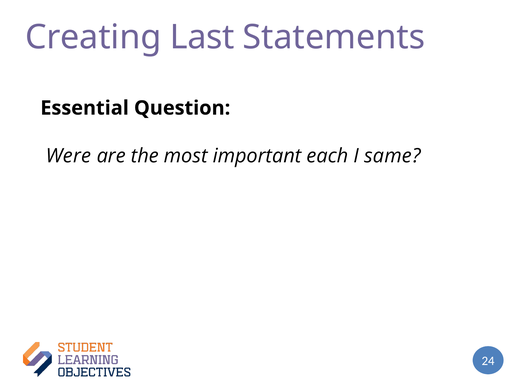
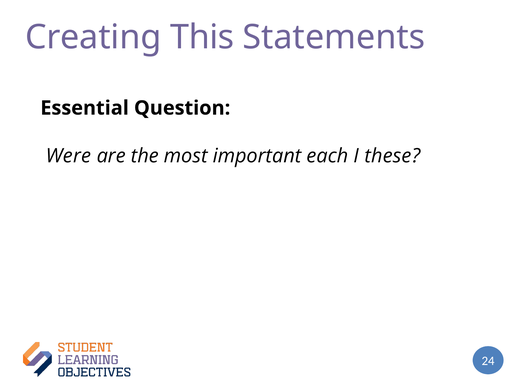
Last: Last -> This (202, 37)
same: same -> these (392, 156)
